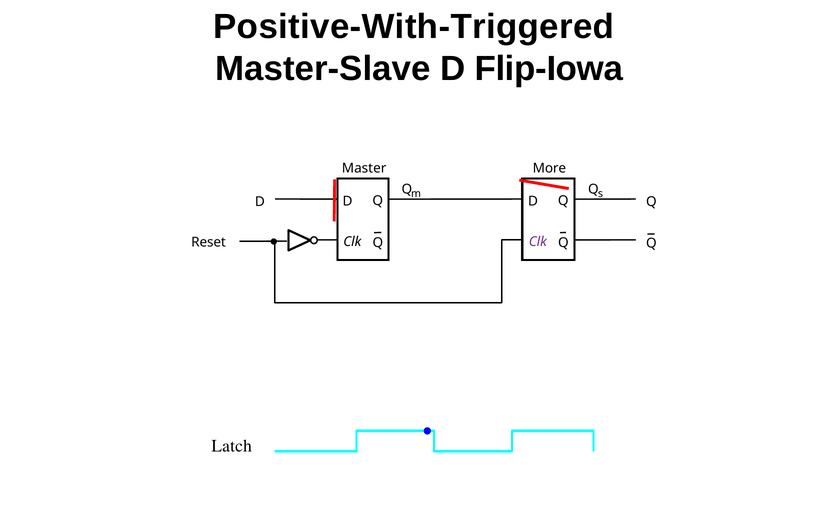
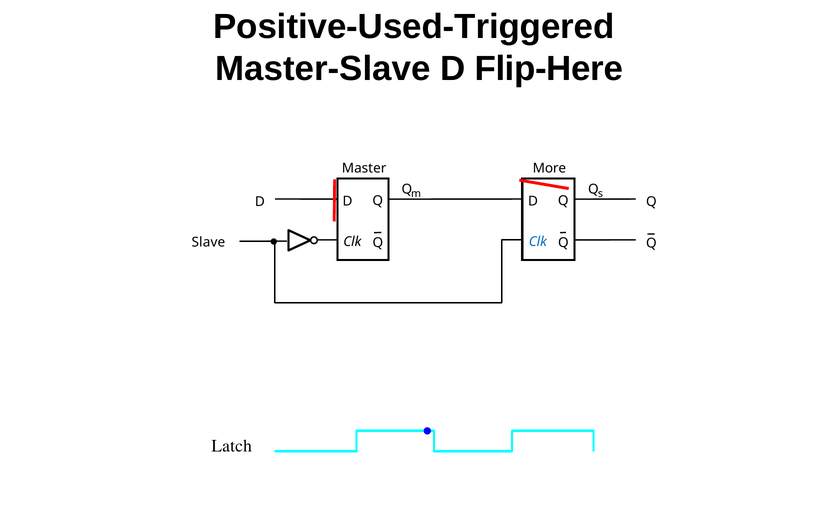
Positive-With-Triggered: Positive-With-Triggered -> Positive-Used-Triggered (414, 27)
Flip-Iowa: Flip-Iowa -> Flip-Here (549, 69)
Clk colour: purple -> blue (538, 242)
Reset: Reset -> Slave (208, 242)
